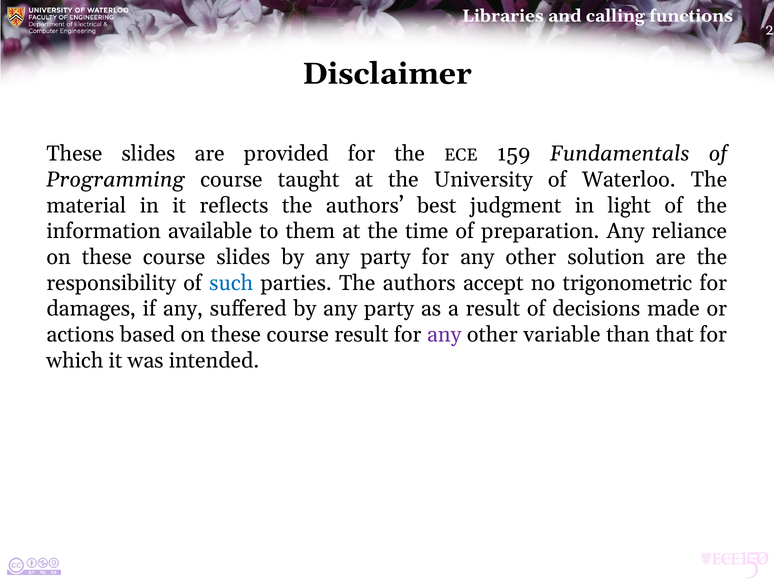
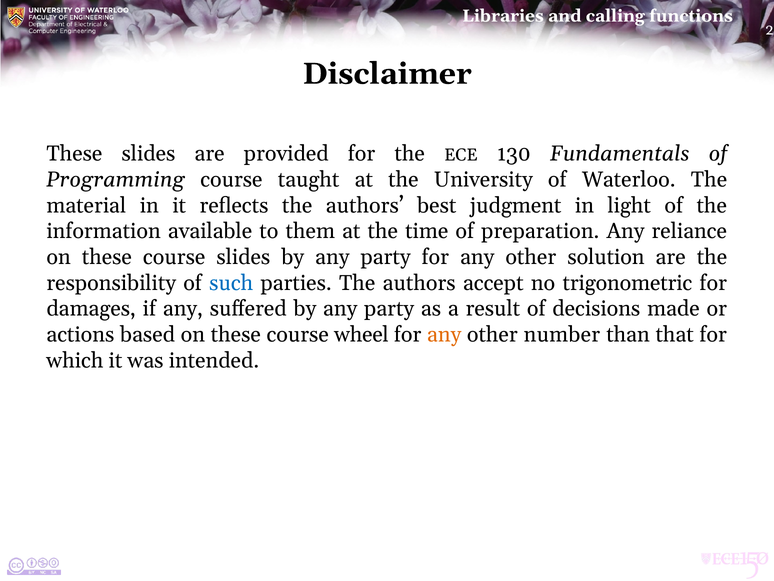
159: 159 -> 130 (514, 154)
course result: result -> wheel (362, 334)
any colour: purple -> orange (444, 334)
variable: variable -> number (562, 334)
